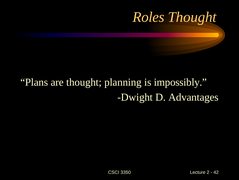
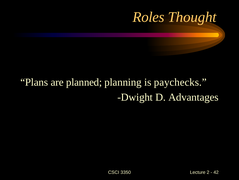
are thought: thought -> planned (84, 82)
impossibly: impossibly -> paychecks (180, 82)
